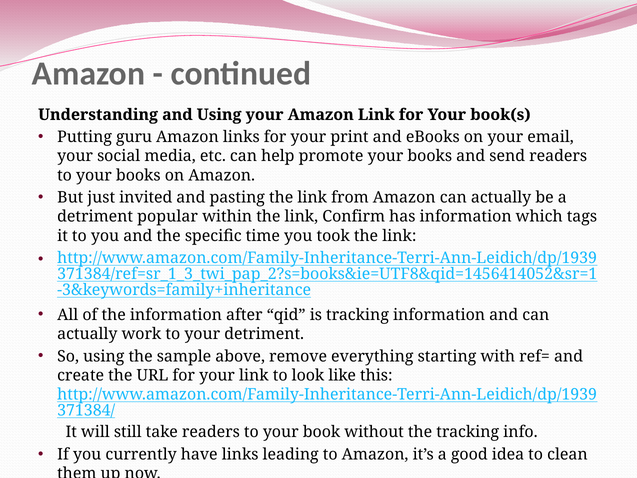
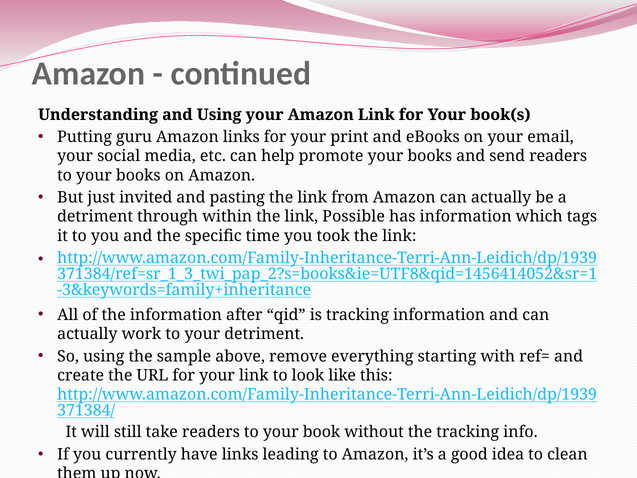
popular: popular -> through (168, 217)
Confirm: Confirm -> Possible (354, 217)
